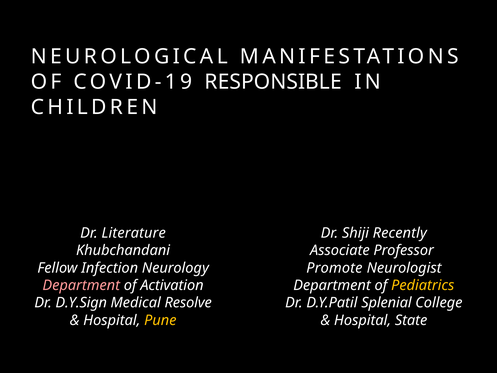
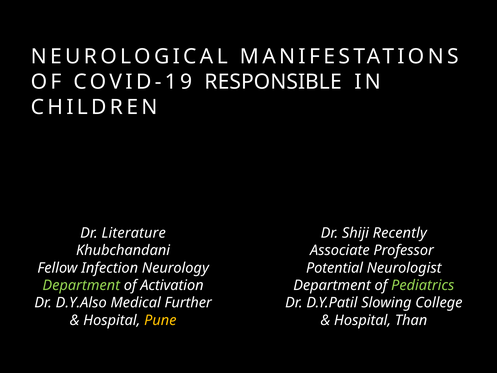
Promote: Promote -> Potential (334, 268)
Department colour: pink -> light green (81, 285)
Pediatrics colour: yellow -> light green (423, 285)
D.Y.Sign: D.Y.Sign -> D.Y.Also (81, 303)
Resolve: Resolve -> Further (188, 303)
Splenial: Splenial -> Slowing (386, 303)
State: State -> Than (411, 320)
